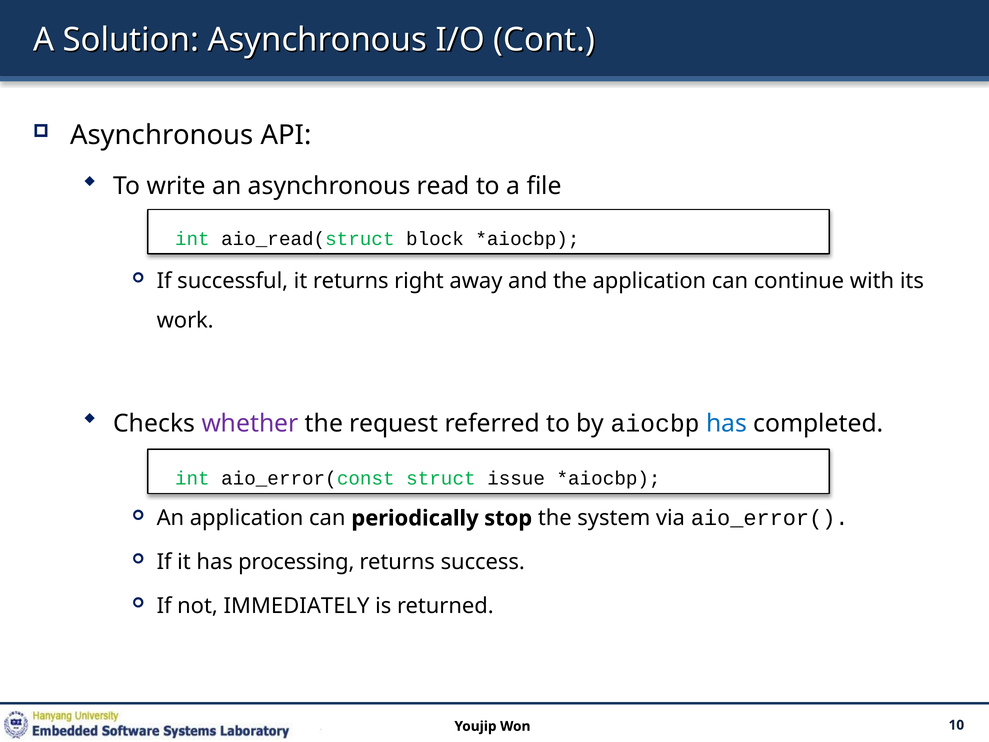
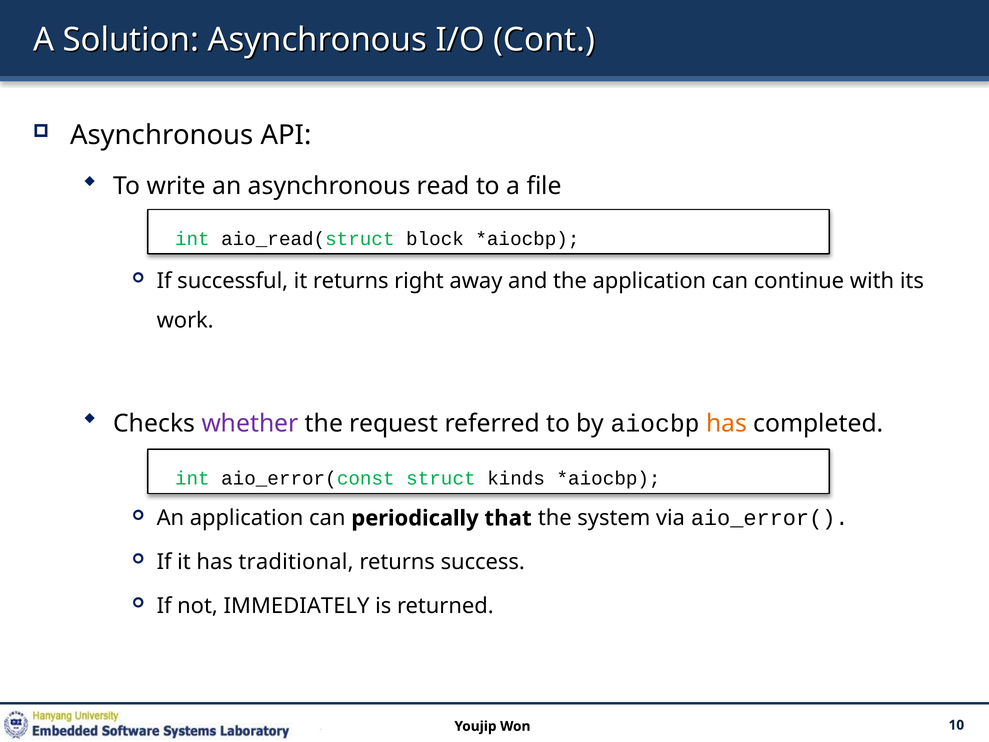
has colour: blue -> orange (726, 423)
issue: issue -> kinds (516, 478)
stop: stop -> that (508, 518)
processing: processing -> traditional (296, 562)
